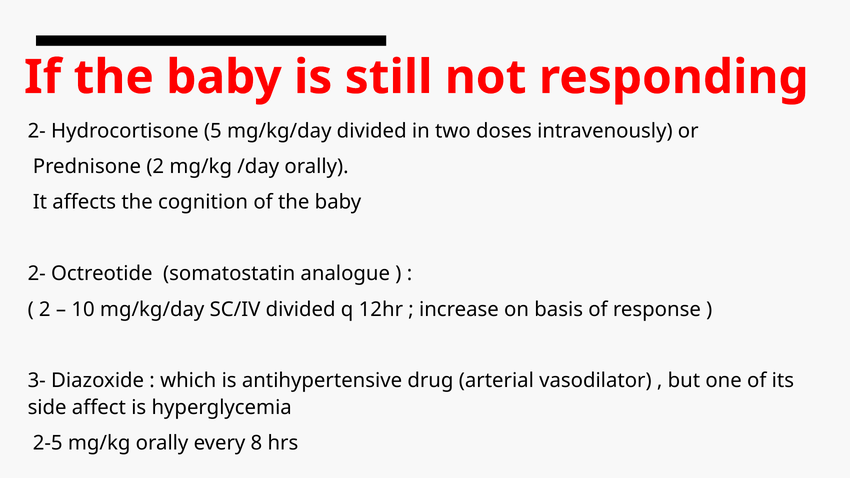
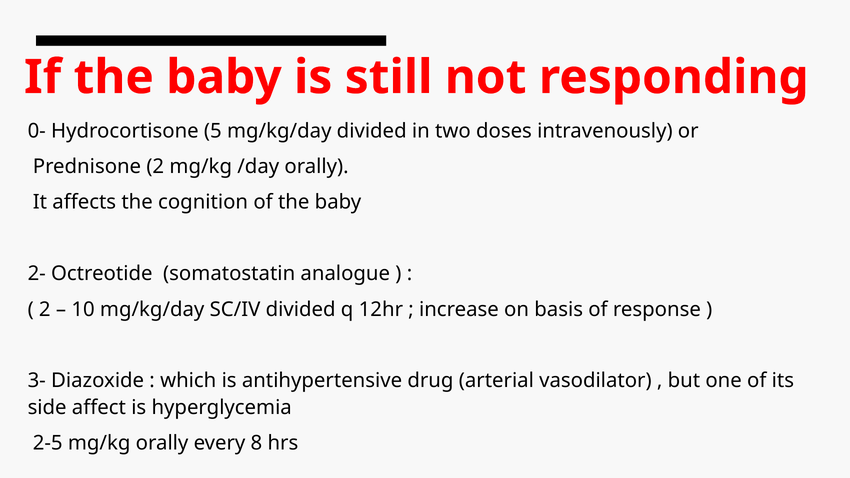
2-: 2- -> 0- (37, 131)
